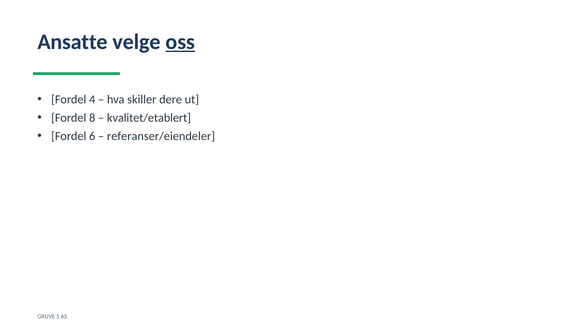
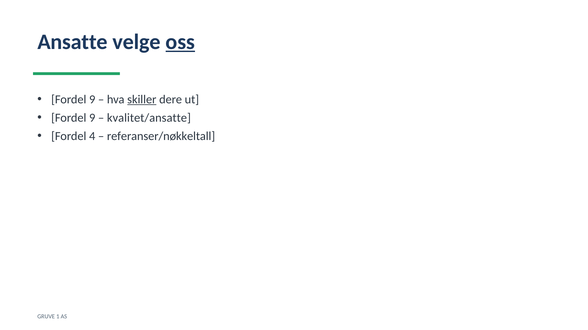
4: 4 -> 9 (92, 100)
skiller underline: none -> present (142, 100)
8: 8 -> 9 (92, 118)
kvalitet/etablert: kvalitet/etablert -> kvalitet/ansatte (149, 118)
6: 6 -> 4 (92, 136)
referanser/eiendeler: referanser/eiendeler -> referanser/nøkkeltall (161, 136)
